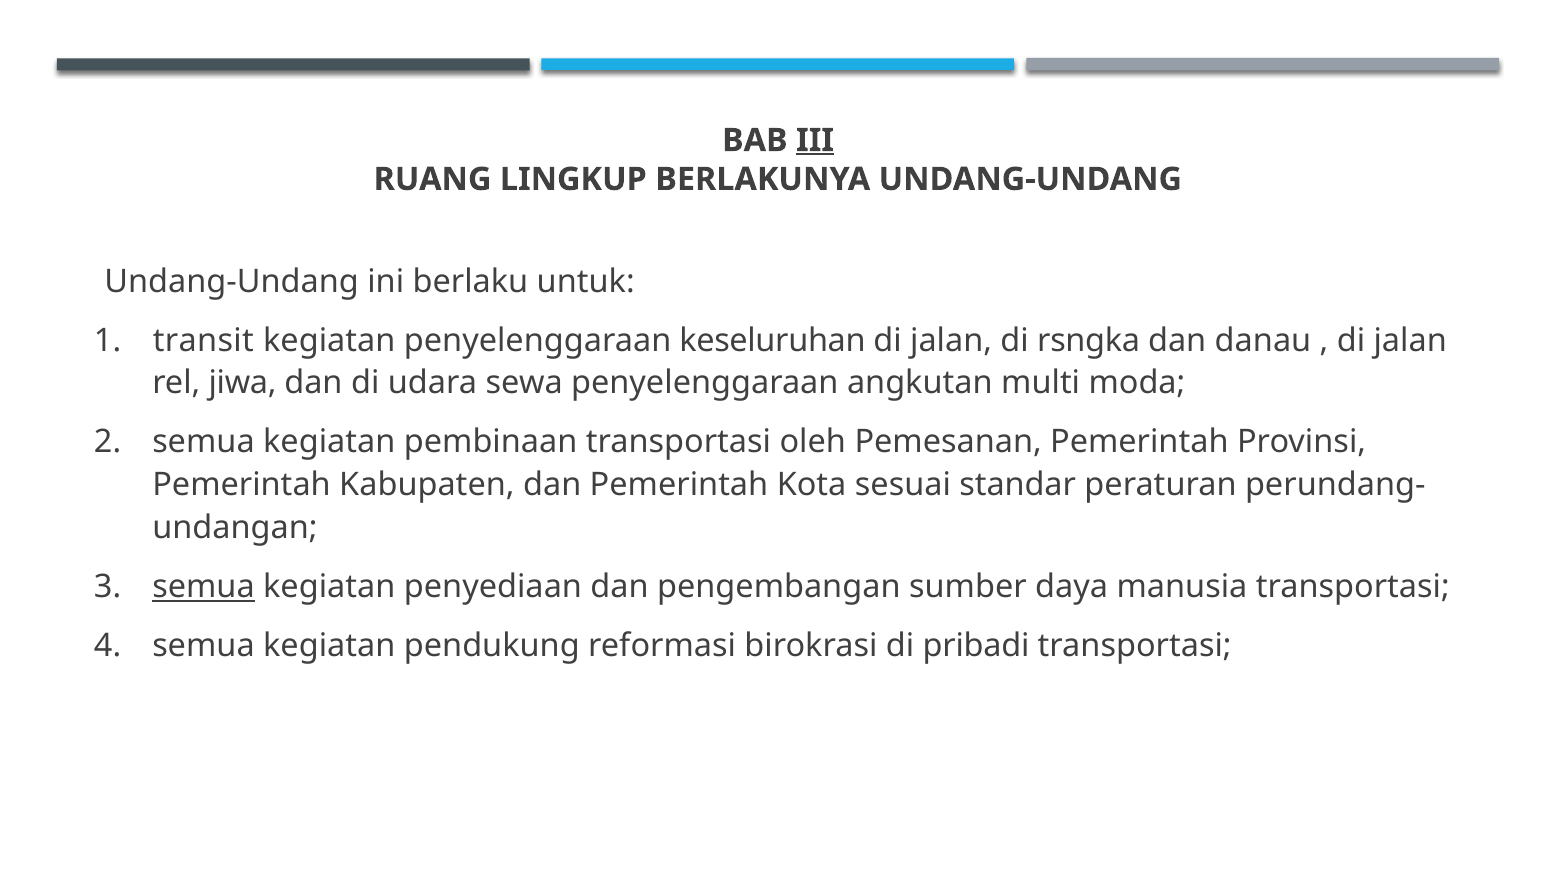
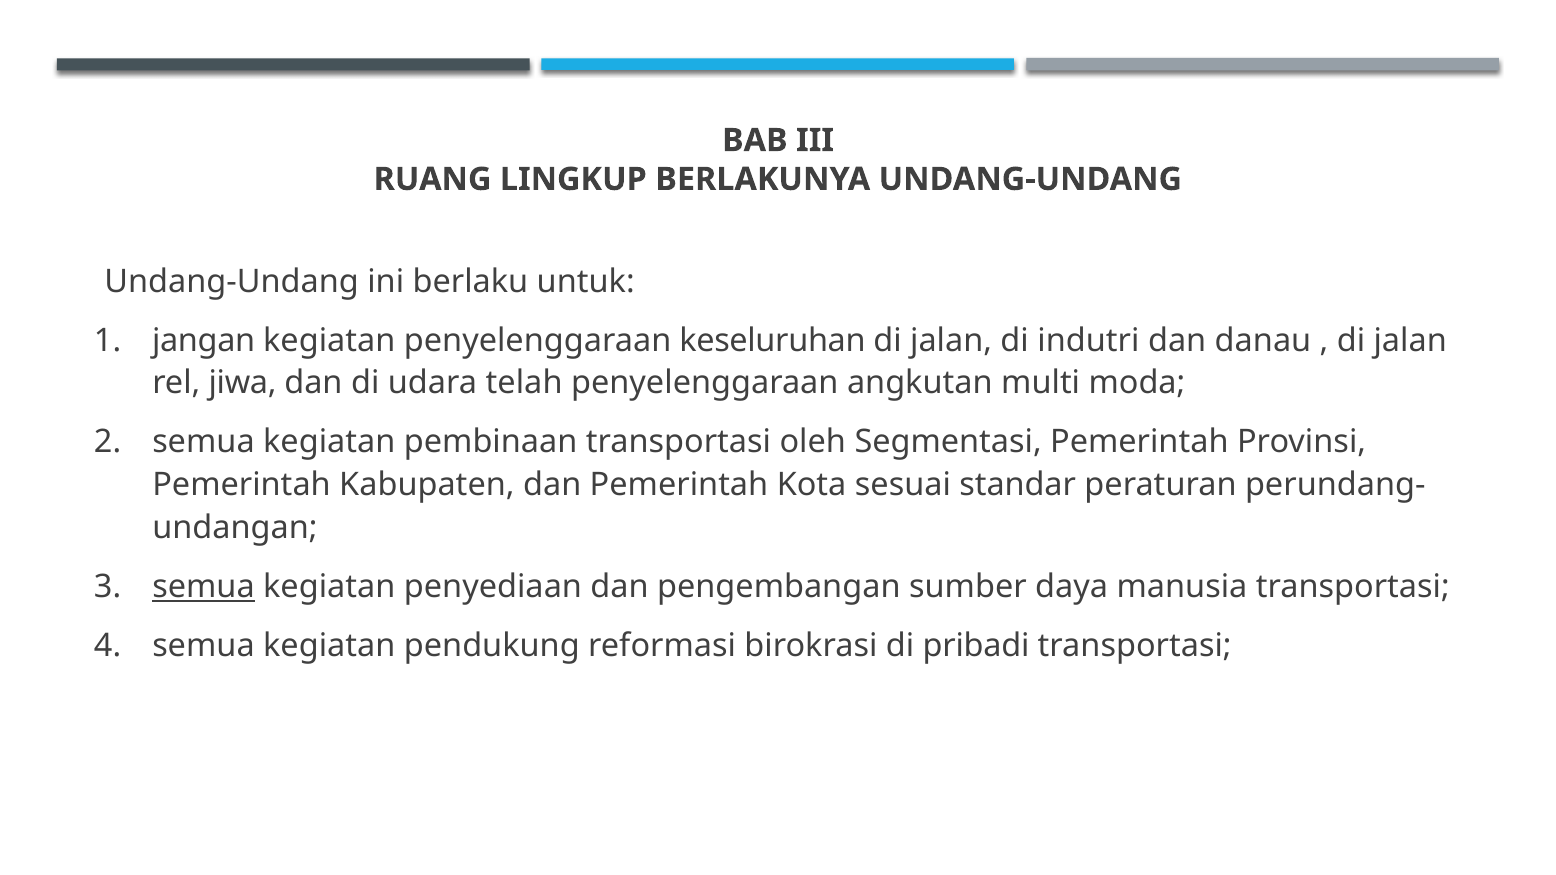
III underline: present -> none (815, 140)
transit: transit -> jangan (204, 340)
rsngka: rsngka -> indutri (1088, 340)
sewa: sewa -> telah (524, 383)
Pemesanan: Pemesanan -> Segmentasi (948, 442)
